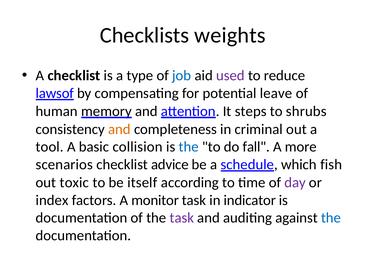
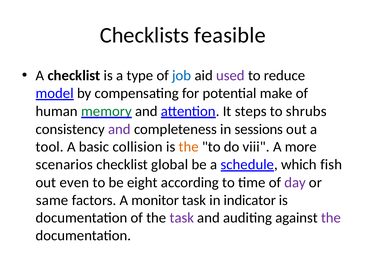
weights: weights -> feasible (230, 35)
lawsof: lawsof -> model (55, 93)
leave: leave -> make (276, 93)
memory colour: black -> green (106, 111)
and colour: orange -> purple (119, 129)
criminal: criminal -> sessions (259, 129)
the colour: blue -> orange (189, 147)
fall: fall -> viii (256, 147)
advice: advice -> global (170, 165)
toxic: toxic -> even (74, 183)
itself: itself -> eight (142, 183)
index: index -> same (52, 201)
the colour: blue -> purple (331, 218)
